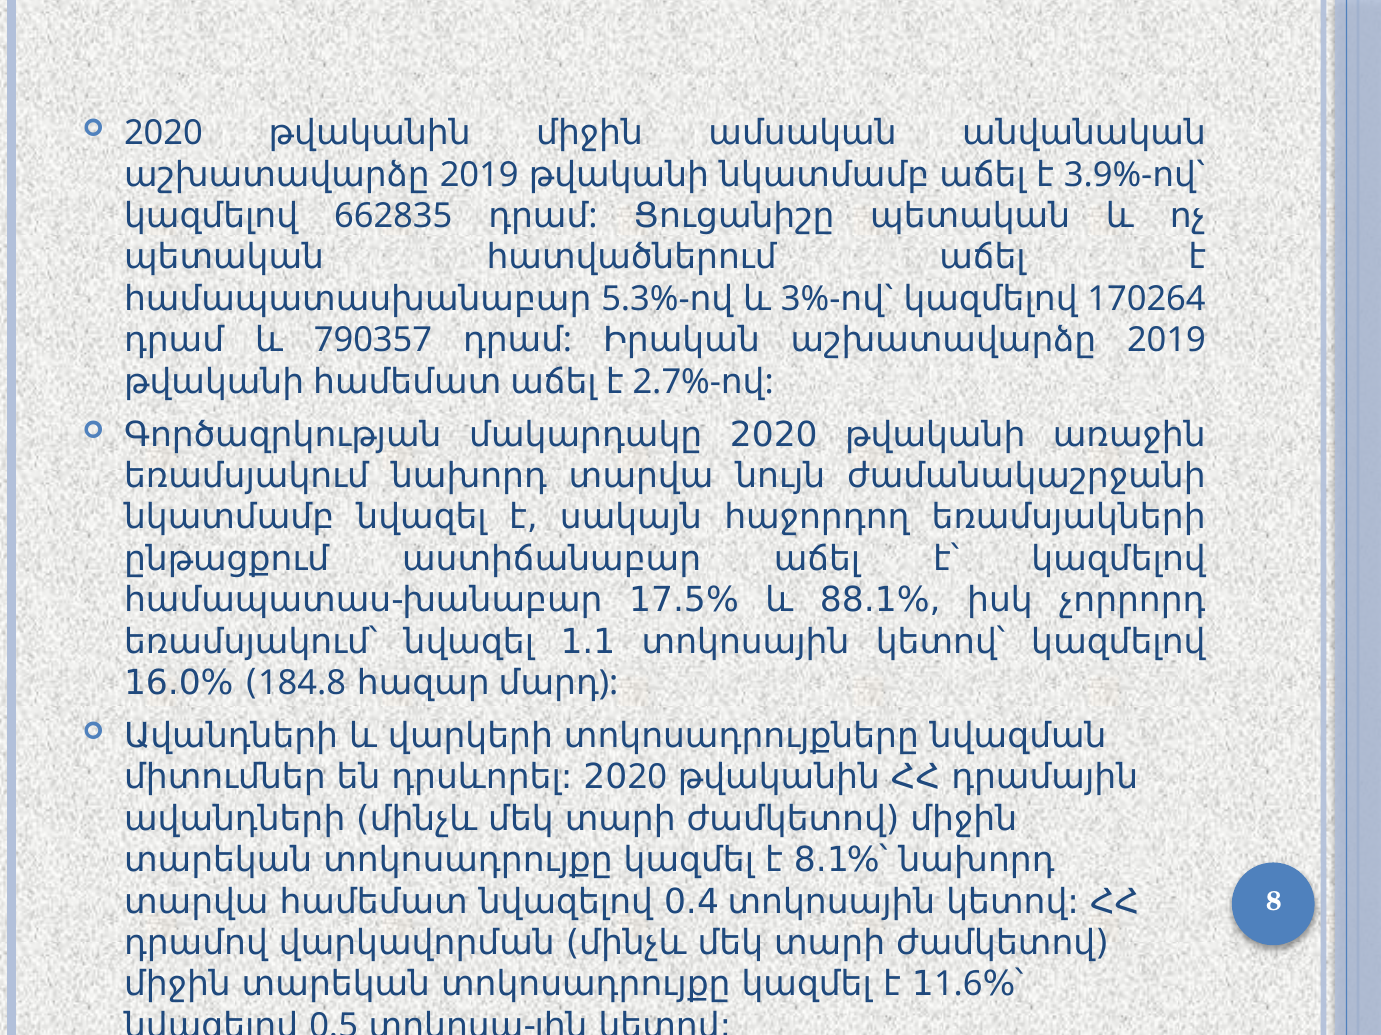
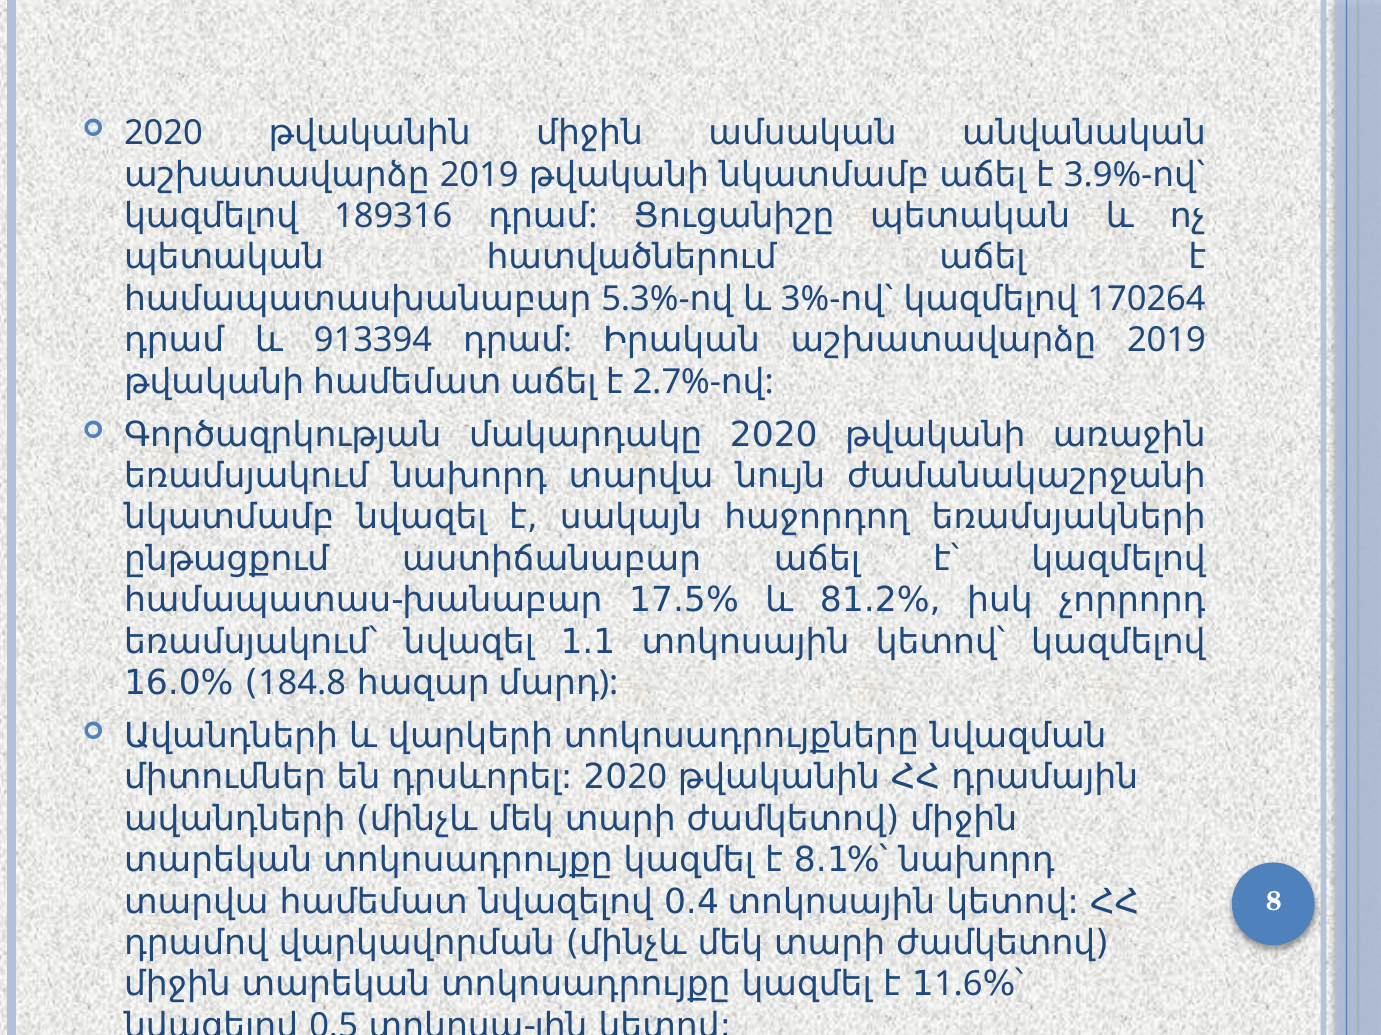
662835: 662835 -> 189316 (393, 216)
790357: 790357 -> 913394 (373, 341)
88.1%: 88.1% -> 81.2% (880, 601)
